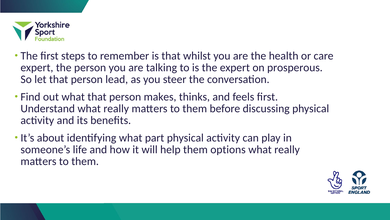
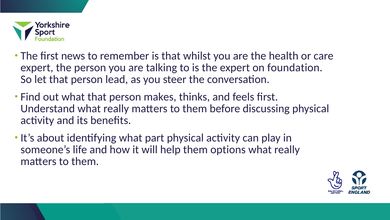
steps: steps -> news (73, 56)
prosperous: prosperous -> foundation (295, 67)
